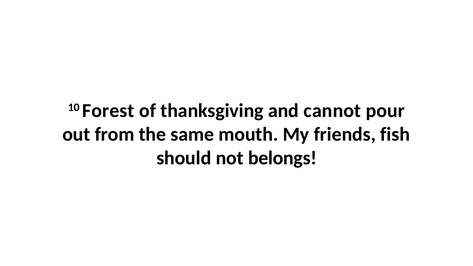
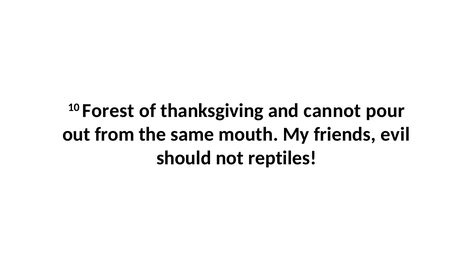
fish: fish -> evil (395, 134)
belongs: belongs -> reptiles (282, 158)
